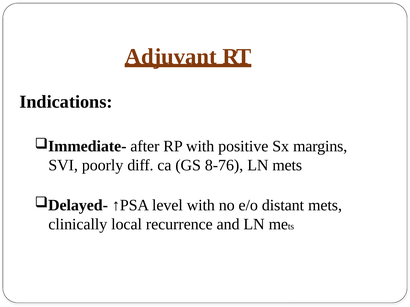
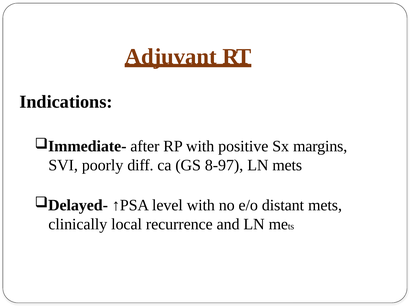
8-76: 8-76 -> 8-97 (224, 166)
